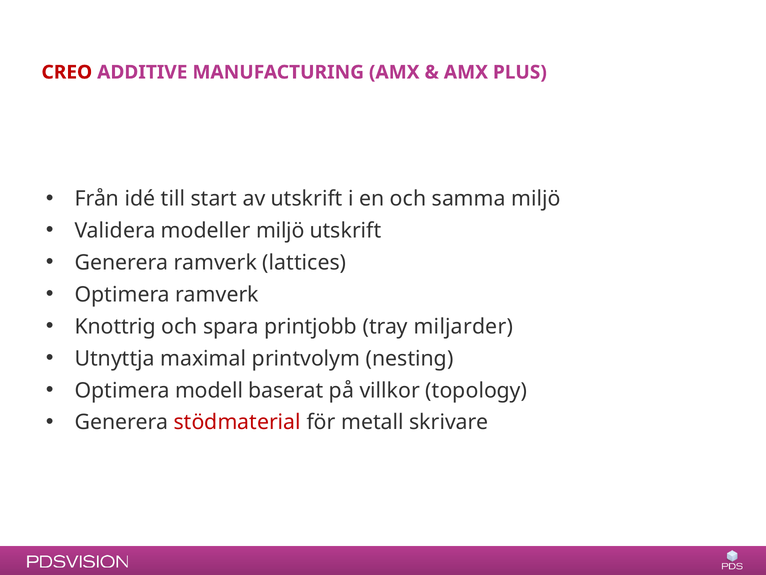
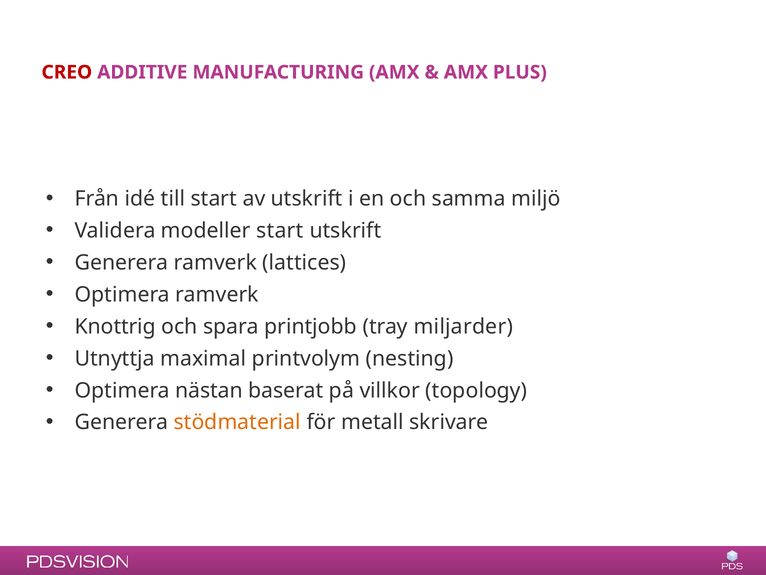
modeller miljö: miljö -> start (280, 230)
modell: modell -> nästan (209, 390)
stödmaterial colour: red -> orange (237, 422)
